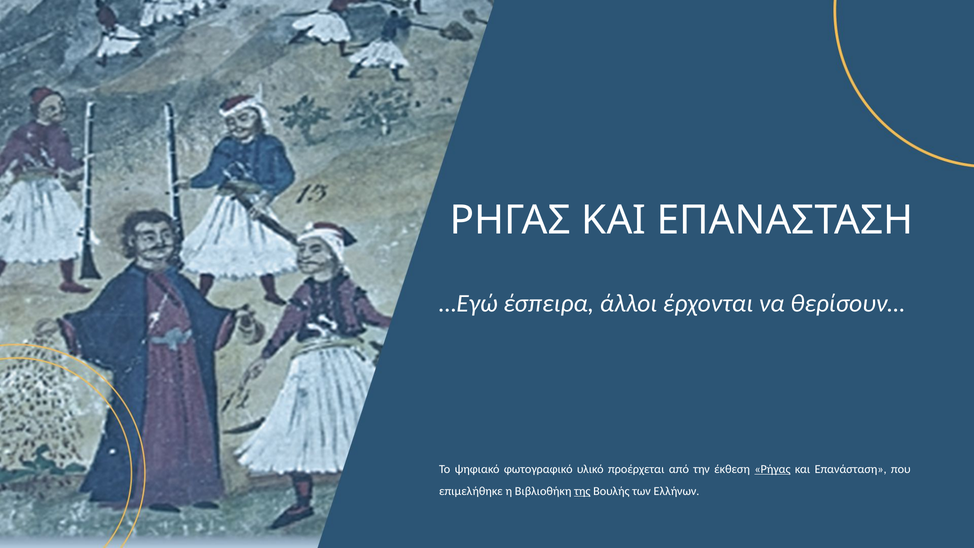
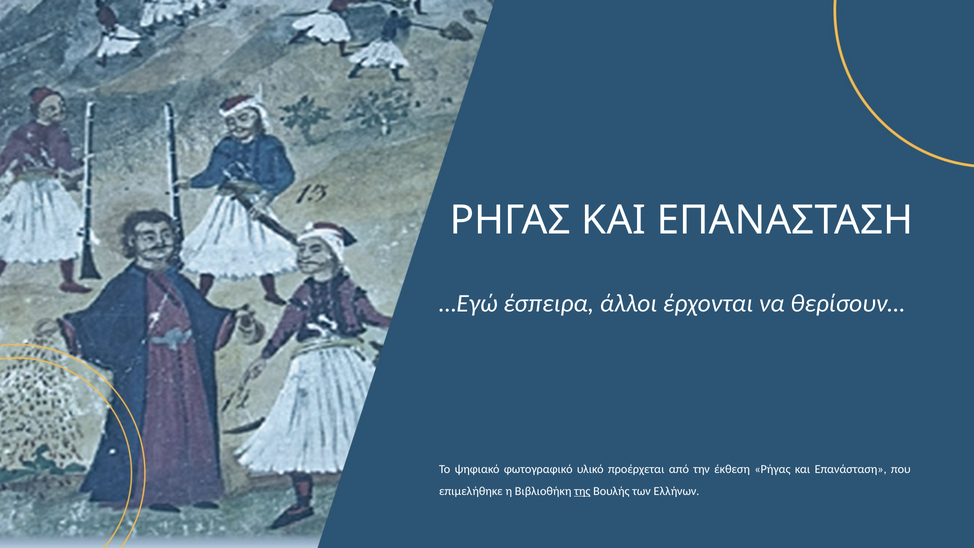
Ρήγας underline: present -> none (772, 469)
